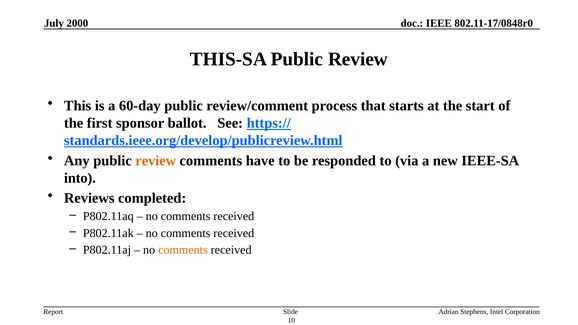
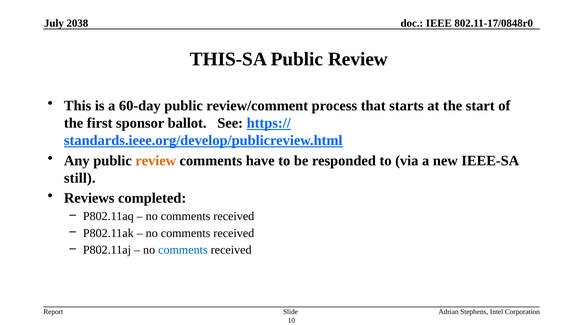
2000: 2000 -> 2038 (77, 23)
into: into -> still (80, 178)
comments colour: orange -> blue (183, 250)
